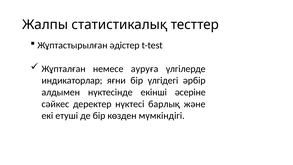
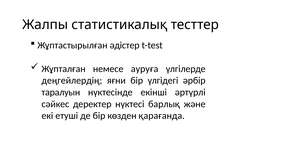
индикаторлар: индикаторлар -> деңгейлердің (72, 80)
алдымен: алдымен -> таралуын (61, 92)
әсеріне: әсеріне -> әртүрлі (190, 92)
мүмкіндігі: мүмкіндігі -> қарағанда (162, 116)
